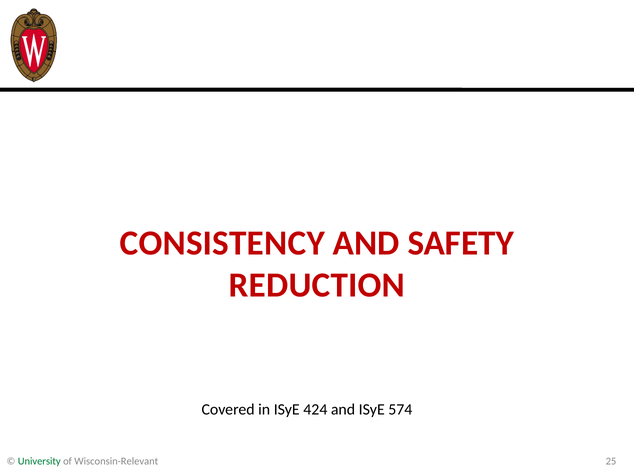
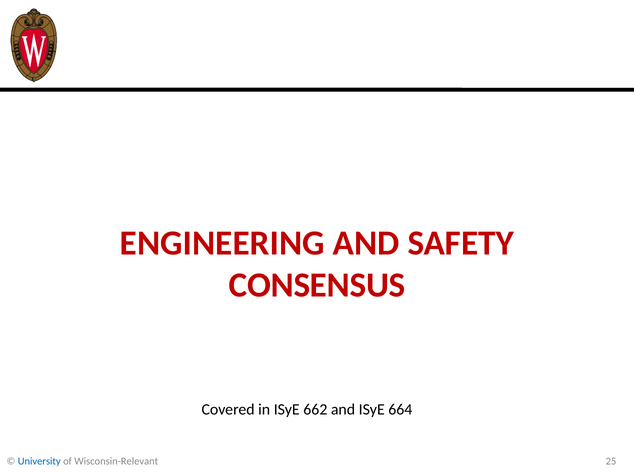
CONSISTENCY: CONSISTENCY -> ENGINEERING (222, 243)
REDUCTION: REDUCTION -> CONSENSUS (317, 286)
424: 424 -> 662 (315, 410)
574: 574 -> 664 (400, 410)
University colour: green -> blue (39, 462)
